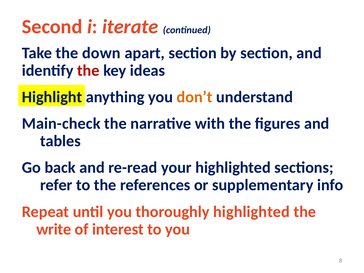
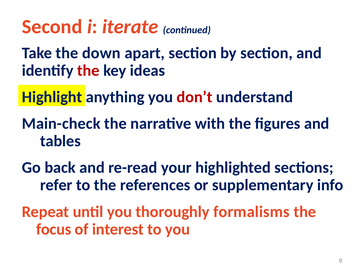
don’t colour: orange -> red (195, 97)
thoroughly highlighted: highlighted -> formalisms (252, 212)
write: write -> focus (54, 229)
